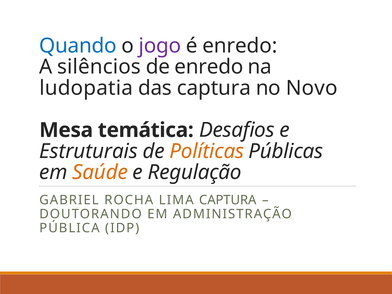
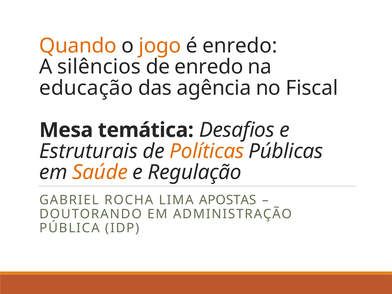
Quando colour: blue -> orange (78, 46)
jogo colour: purple -> orange (160, 46)
ludopatia: ludopatia -> educação (86, 88)
das captura: captura -> agência (214, 88)
Novo: Novo -> Fiscal (312, 88)
LIMA CAPTURA: CAPTURA -> APOSTAS (228, 200)
